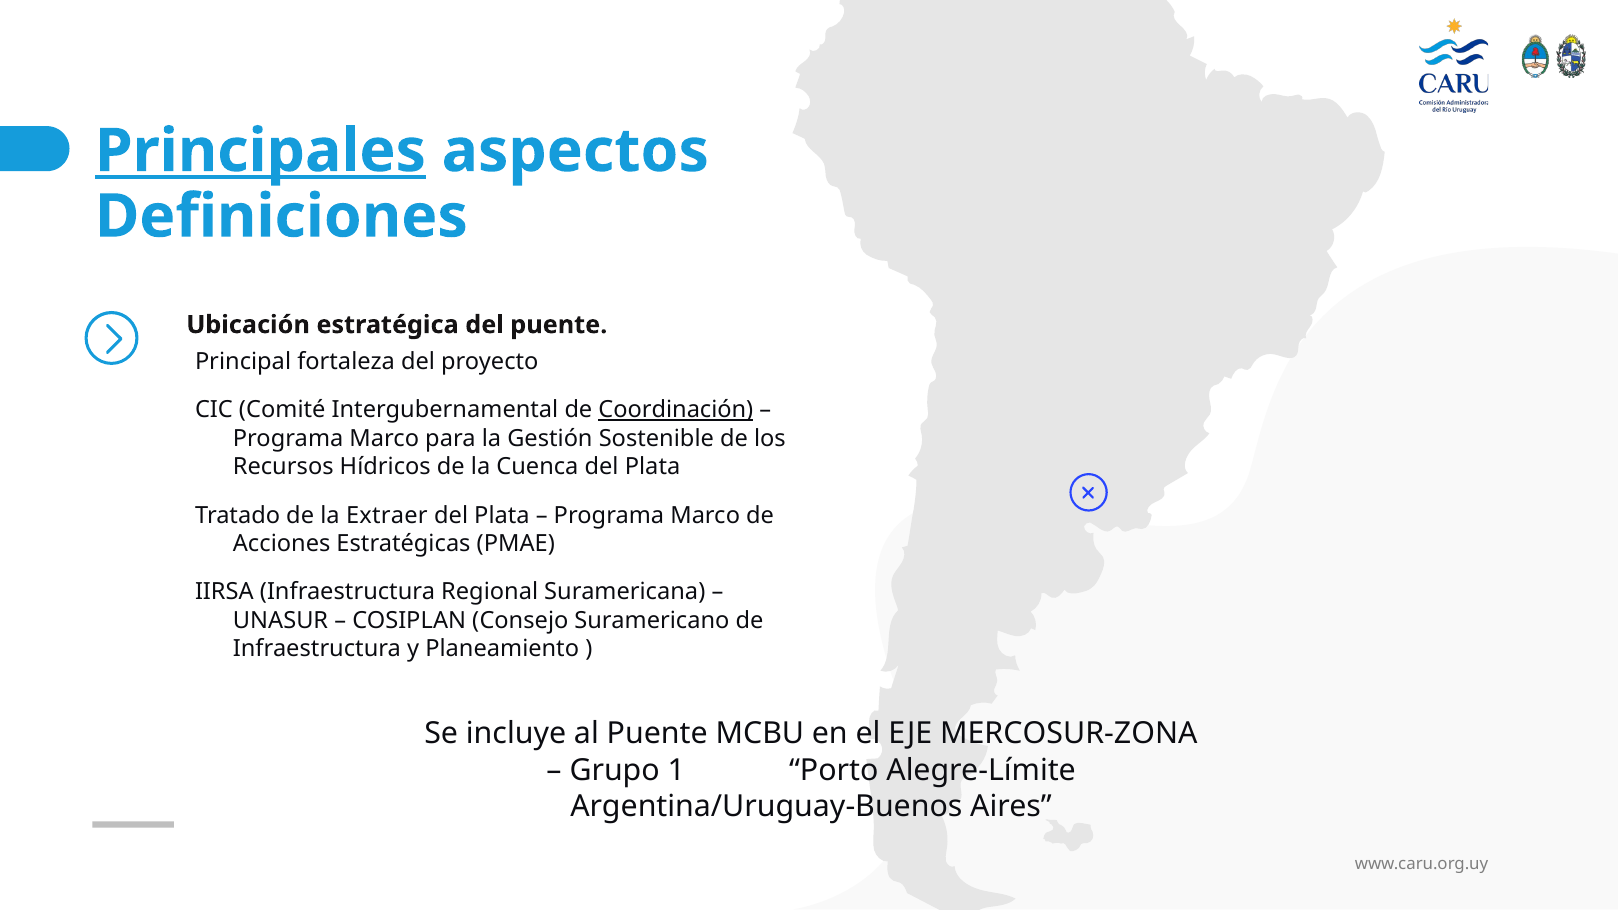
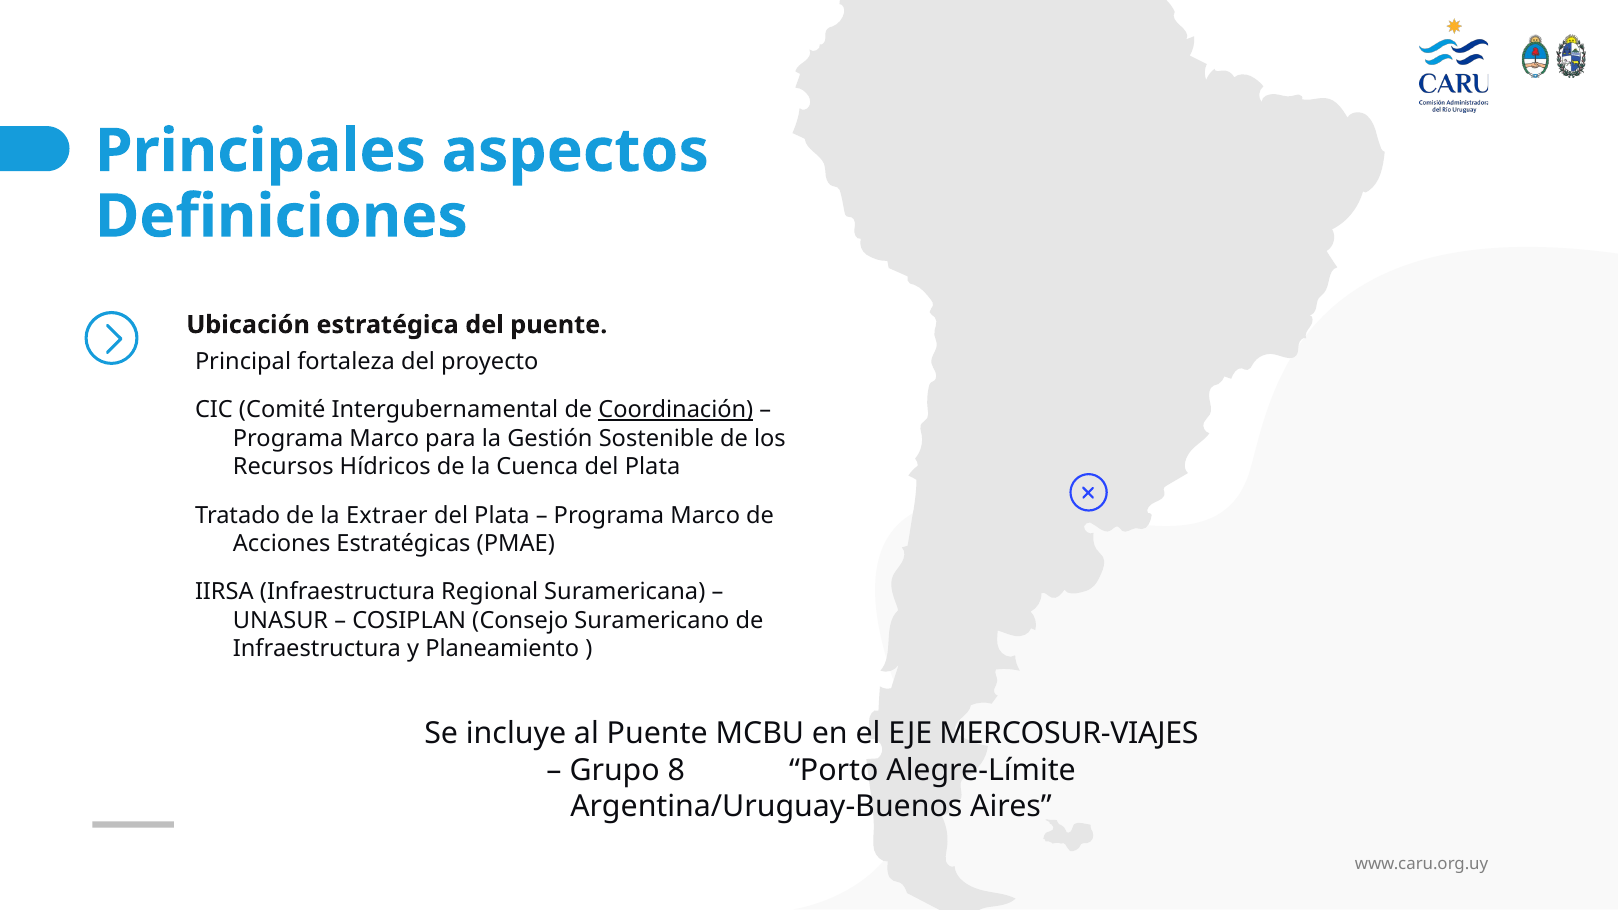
Principales underline: present -> none (260, 151)
MERCOSUR-ZONA: MERCOSUR-ZONA -> MERCOSUR-VIAJES (1069, 734)
1: 1 -> 8 (676, 770)
